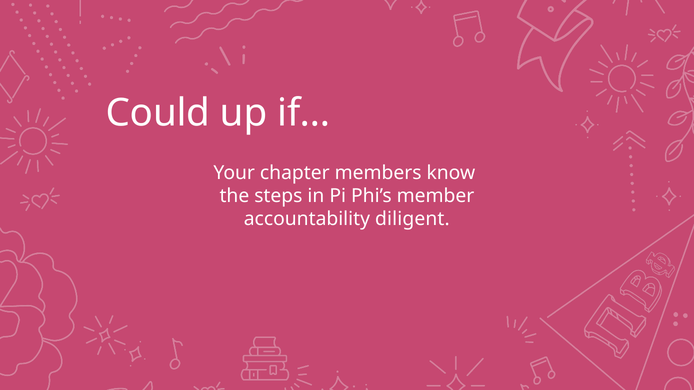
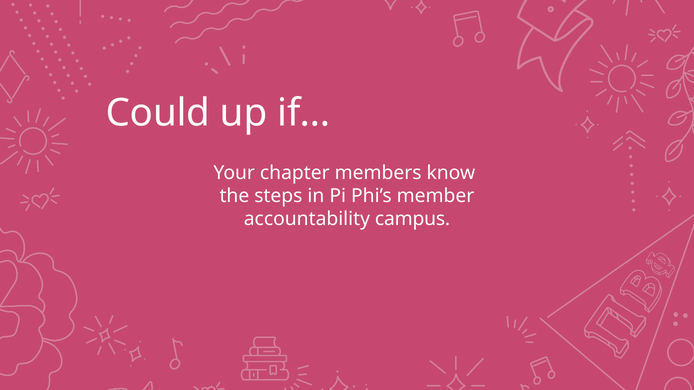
diligent: diligent -> campus (413, 219)
